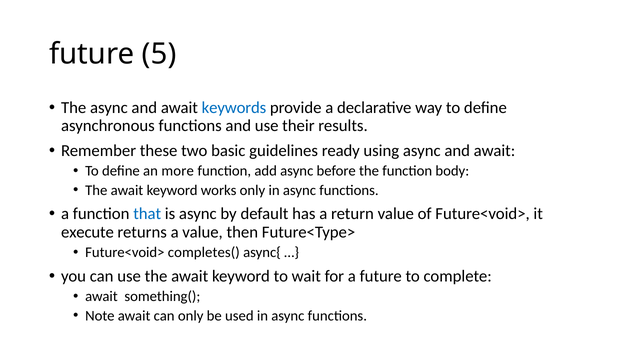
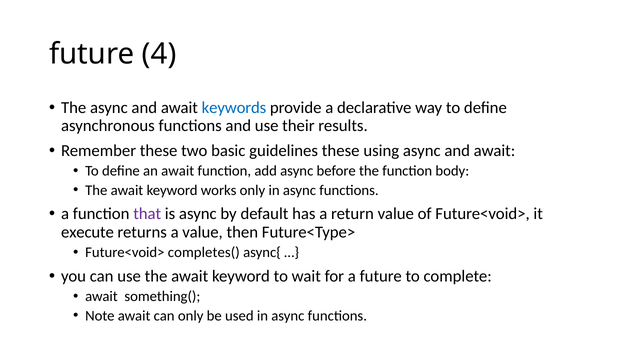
5: 5 -> 4 (159, 54)
guidelines ready: ready -> these (341, 150)
an more: more -> await (178, 171)
that colour: blue -> purple (147, 214)
